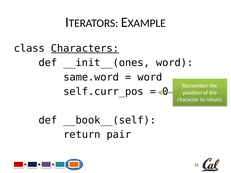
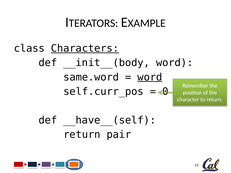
__init__(ones: __init__(ones -> __init__(body (107, 63)
word underline: none -> present (150, 77)
__book__(self: __book__(self -> __have__(self (110, 120)
